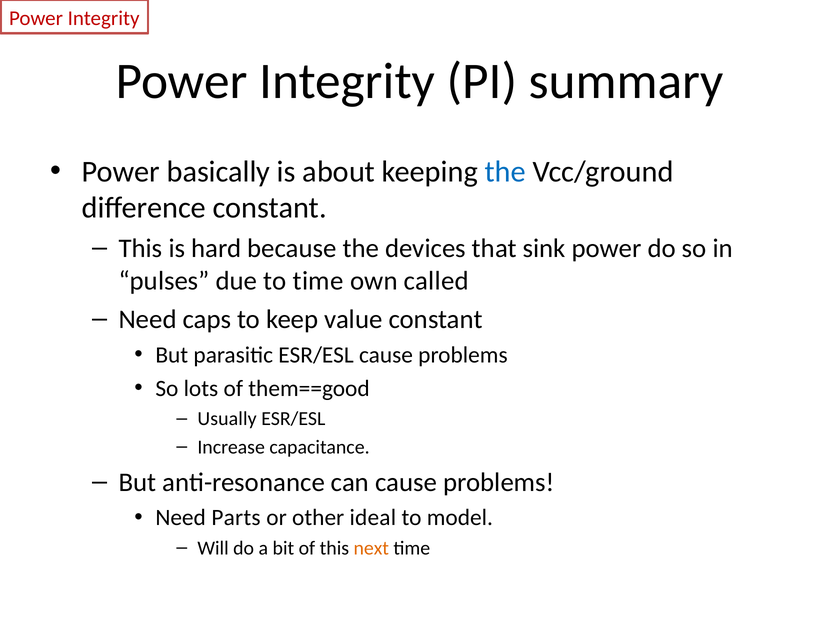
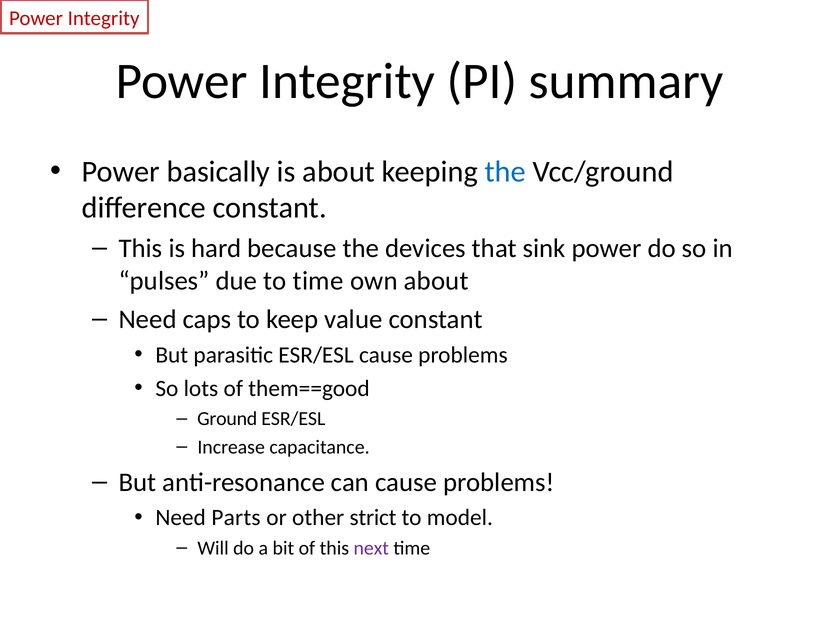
own called: called -> about (436, 281)
Usually: Usually -> Ground (227, 419)
ideal: ideal -> strict (373, 518)
next colour: orange -> purple (371, 548)
